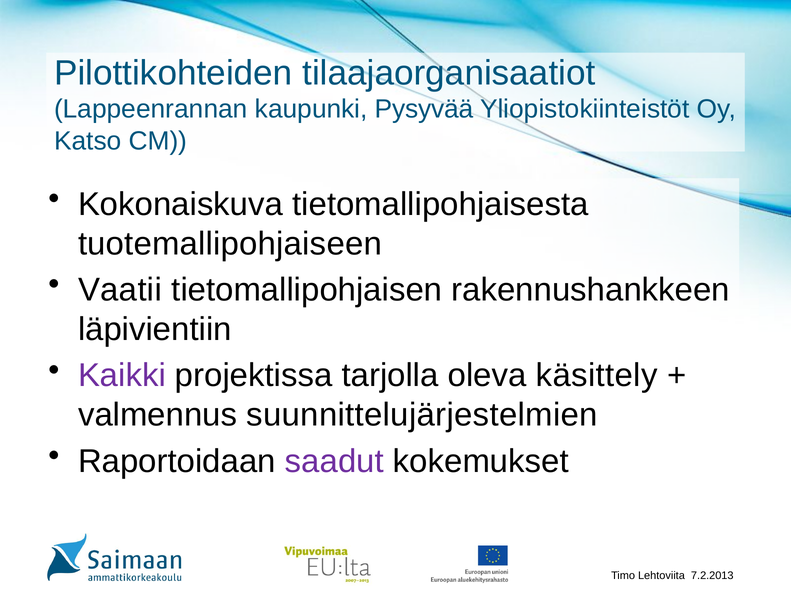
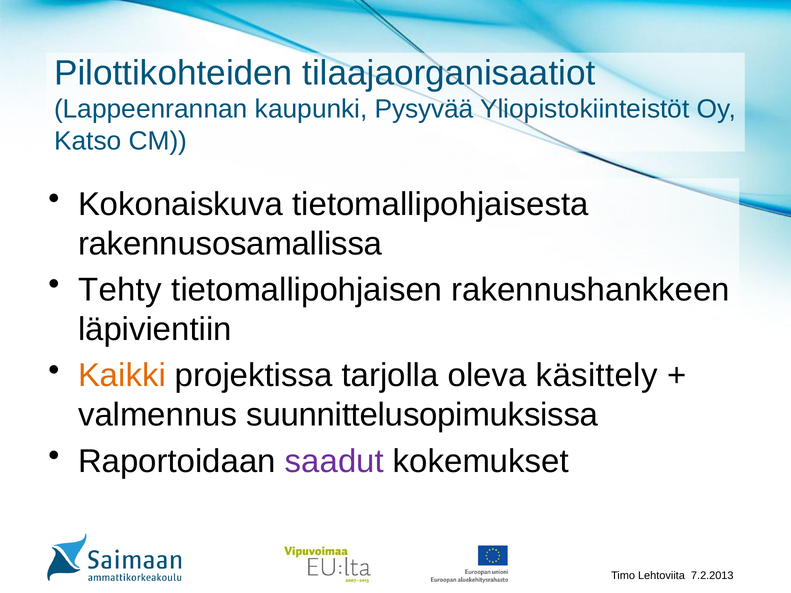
tuotemallipohjaiseen: tuotemallipohjaiseen -> rakennusosamallissa (230, 244)
Vaatii: Vaatii -> Tehty (120, 290)
Kaikki colour: purple -> orange (122, 376)
suunnittelujärjestelmien: suunnittelujärjestelmien -> suunnittelusopimuksissa (422, 415)
